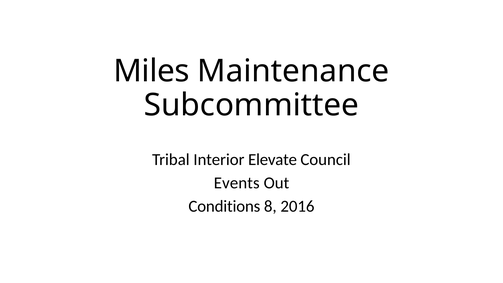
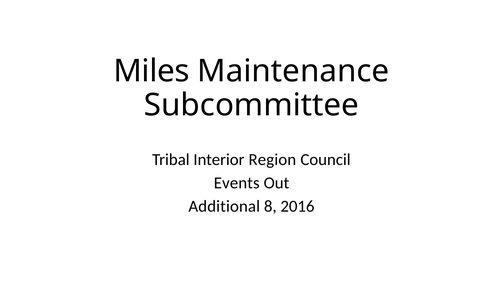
Elevate: Elevate -> Region (272, 159)
Conditions: Conditions -> Additional (224, 206)
